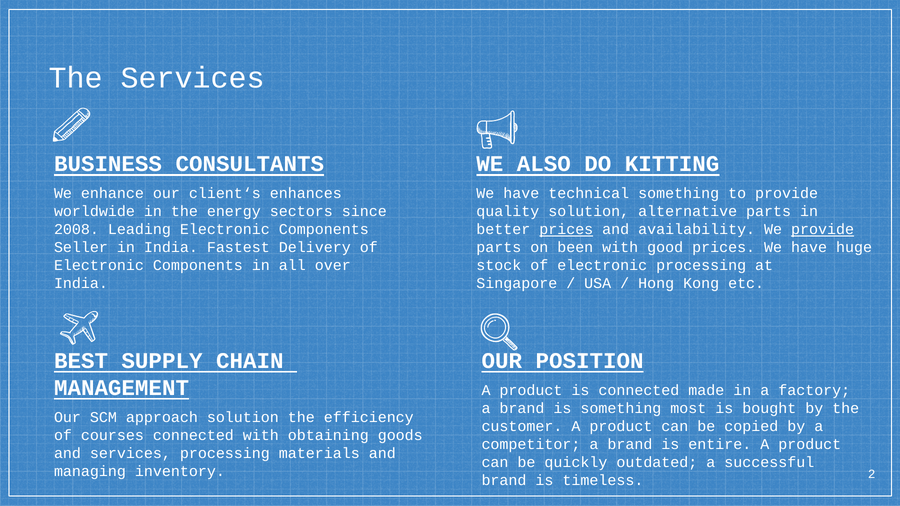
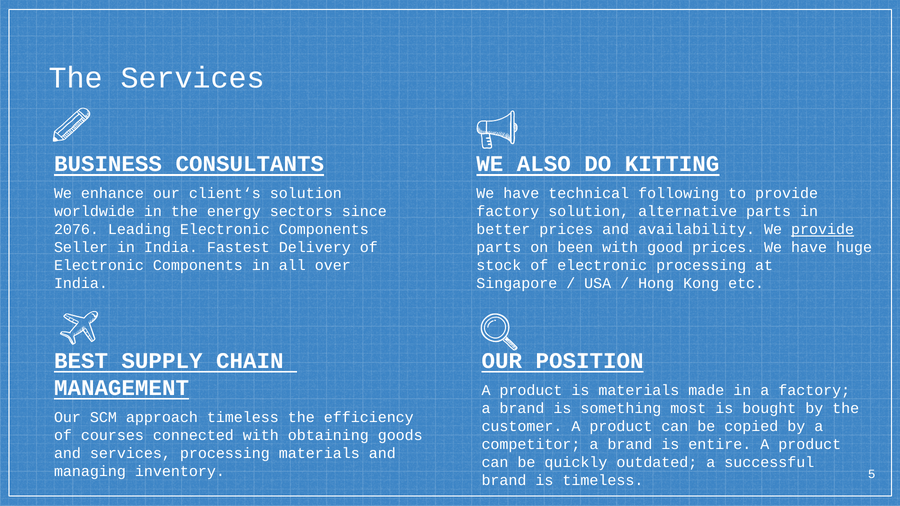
client‘s enhances: enhances -> solution (306, 194)
technical something: something -> following (679, 194)
quality: quality -> factory (508, 212)
2008: 2008 -> 2076 (76, 230)
prices underline: present -> none (566, 230)
is connected: connected -> materials (639, 391)
approach solution: solution -> timeless (243, 418)
2: 2 -> 5 (872, 474)
